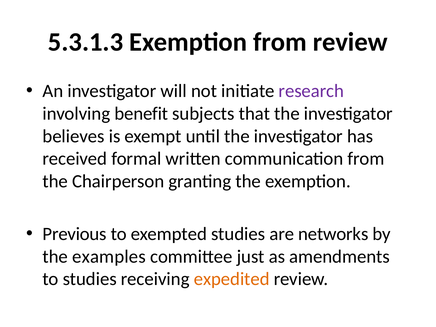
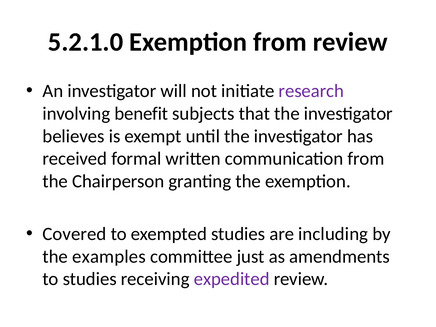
5.3.1.3: 5.3.1.3 -> 5.2.1.0 (86, 42)
Previous: Previous -> Covered (74, 234)
networks: networks -> including (333, 234)
expedited colour: orange -> purple (232, 279)
